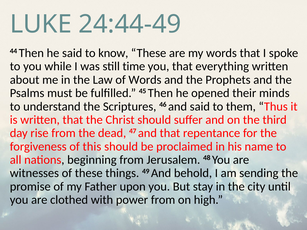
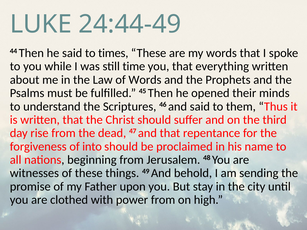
know: know -> times (113, 53)
this: this -> into (92, 147)
